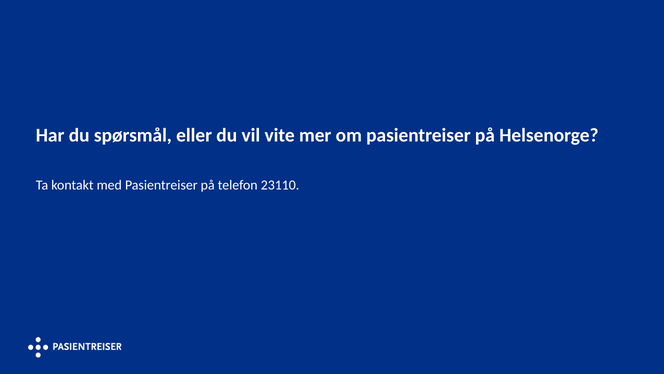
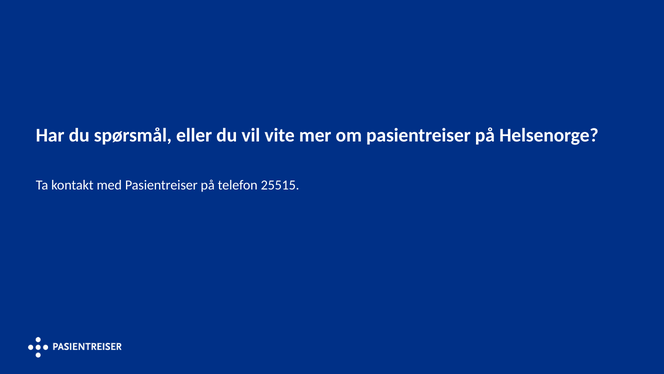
23110: 23110 -> 25515 (280, 185)
